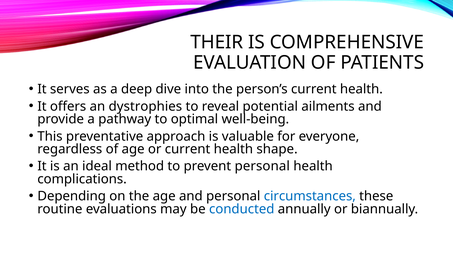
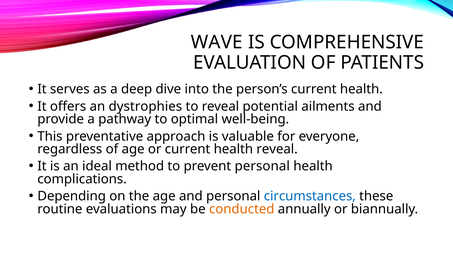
THEIR: THEIR -> WAVE (217, 42)
health shape: shape -> reveal (277, 149)
conducted colour: blue -> orange (242, 209)
